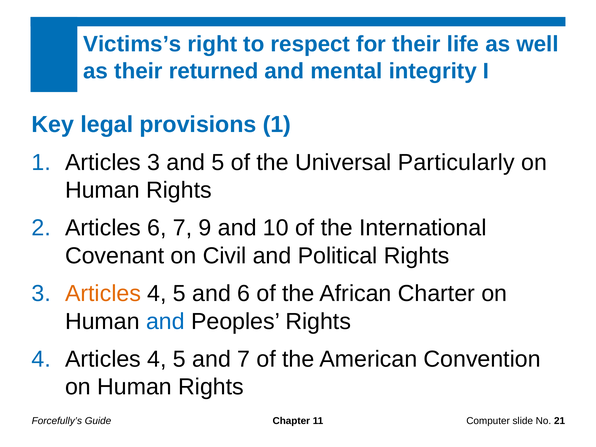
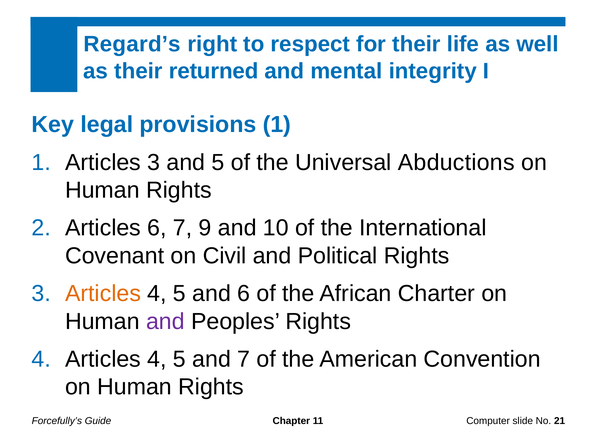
Victims’s: Victims’s -> Regard’s (132, 44)
Particularly: Particularly -> Abductions (456, 162)
and colour: blue -> purple (165, 321)
